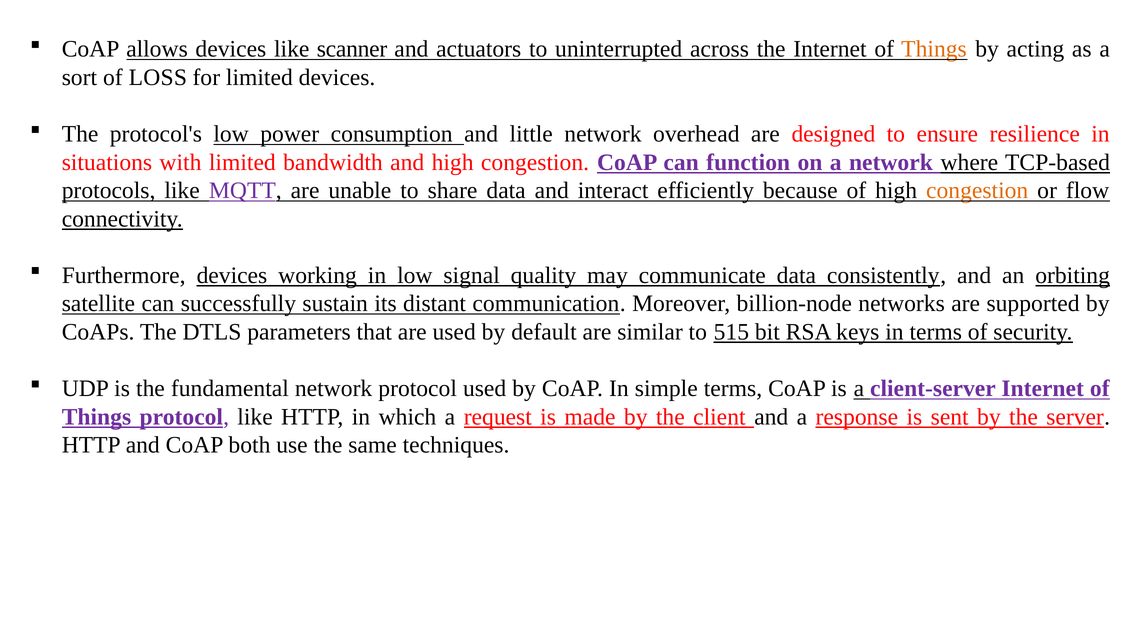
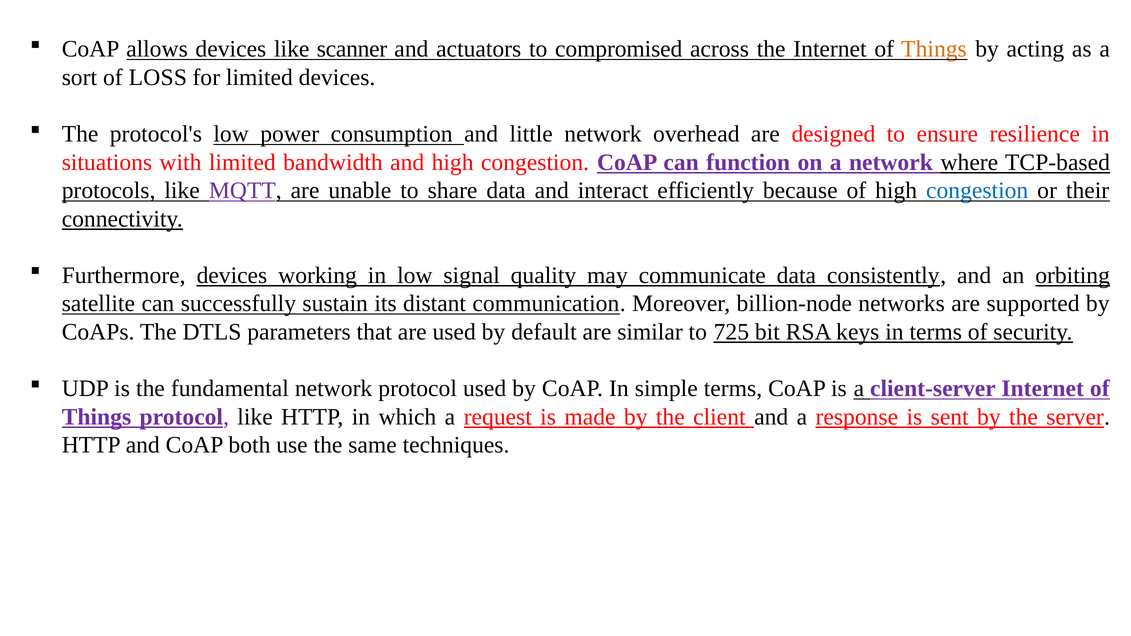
uninterrupted: uninterrupted -> compromised (619, 49)
congestion colour: orange -> blue (977, 191)
flow: flow -> their (1088, 191)
515: 515 -> 725 (731, 332)
